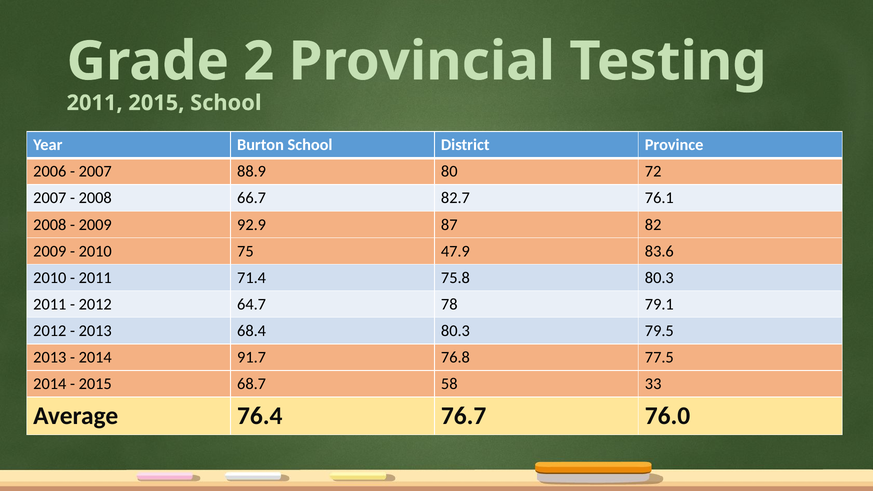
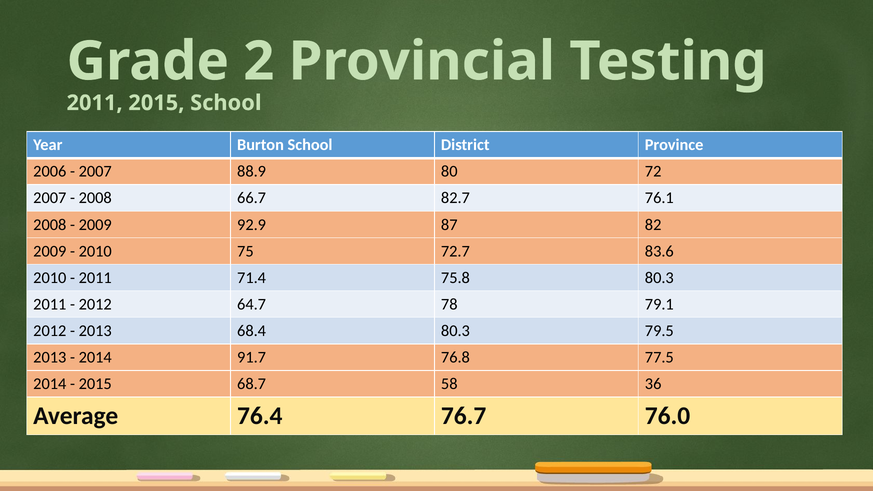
47.9: 47.9 -> 72.7 (455, 251)
33: 33 -> 36 (653, 384)
